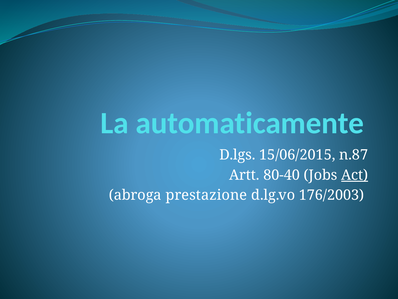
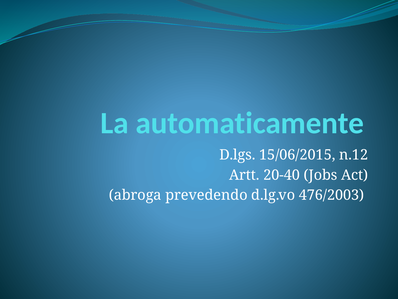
n.87: n.87 -> n.12 (354, 155)
80-40: 80-40 -> 20-40 (282, 175)
Act underline: present -> none (355, 175)
prestazione: prestazione -> prevedendo (206, 195)
176/2003: 176/2003 -> 476/2003 (332, 195)
